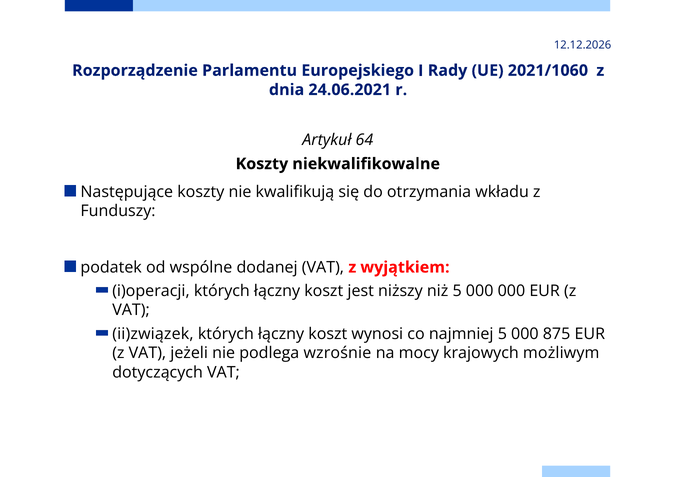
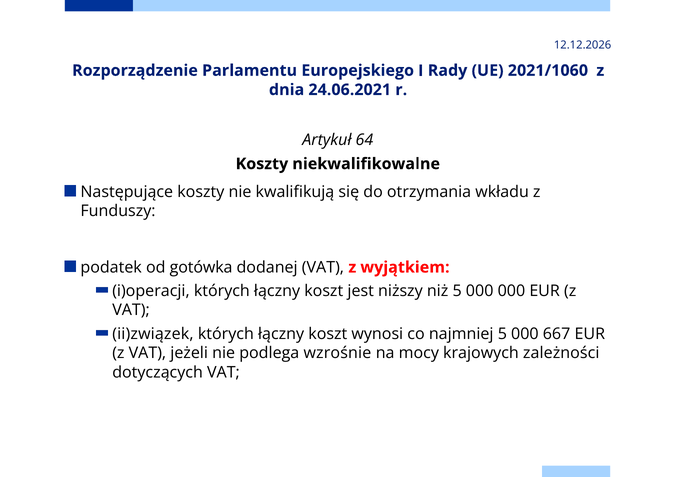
wspólne: wspólne -> gotówka (201, 267)
875: 875 -> 667 (557, 334)
możliwym: możliwym -> zależności (561, 353)
